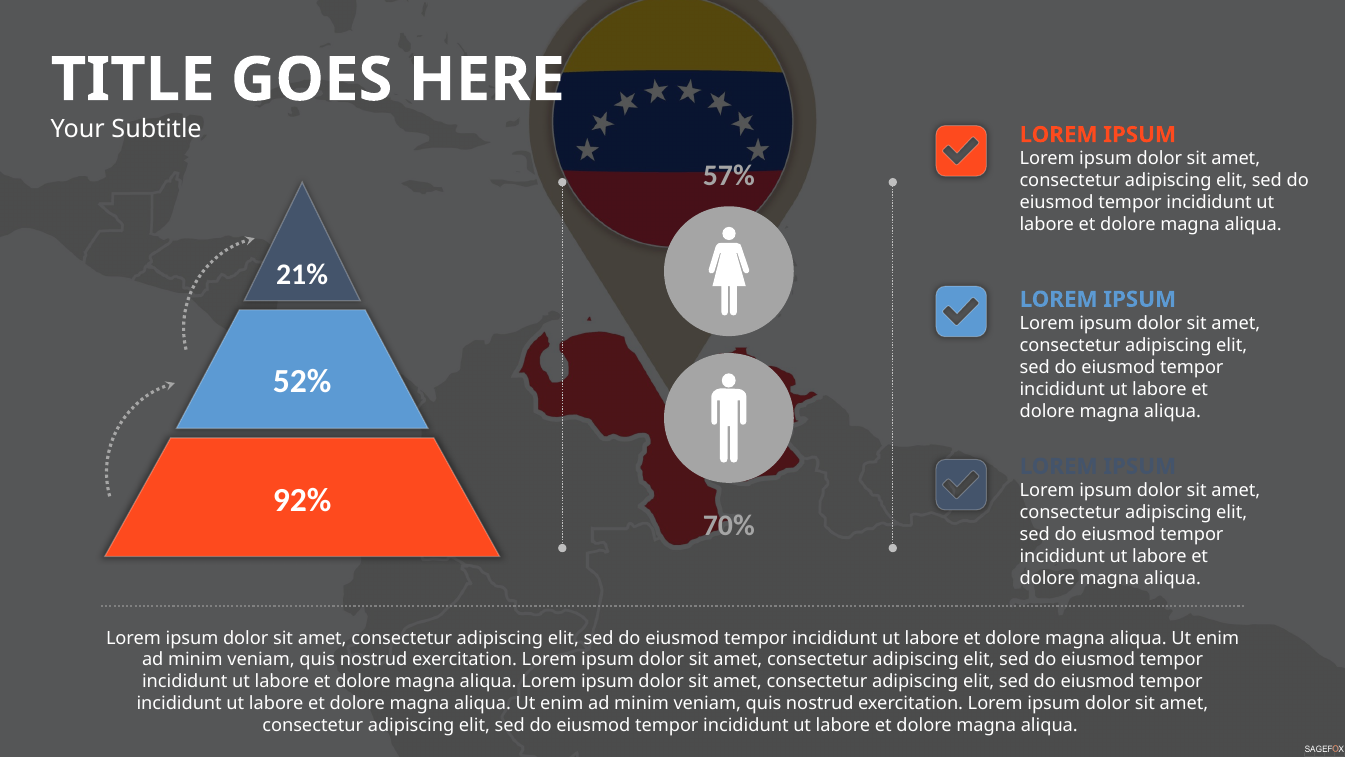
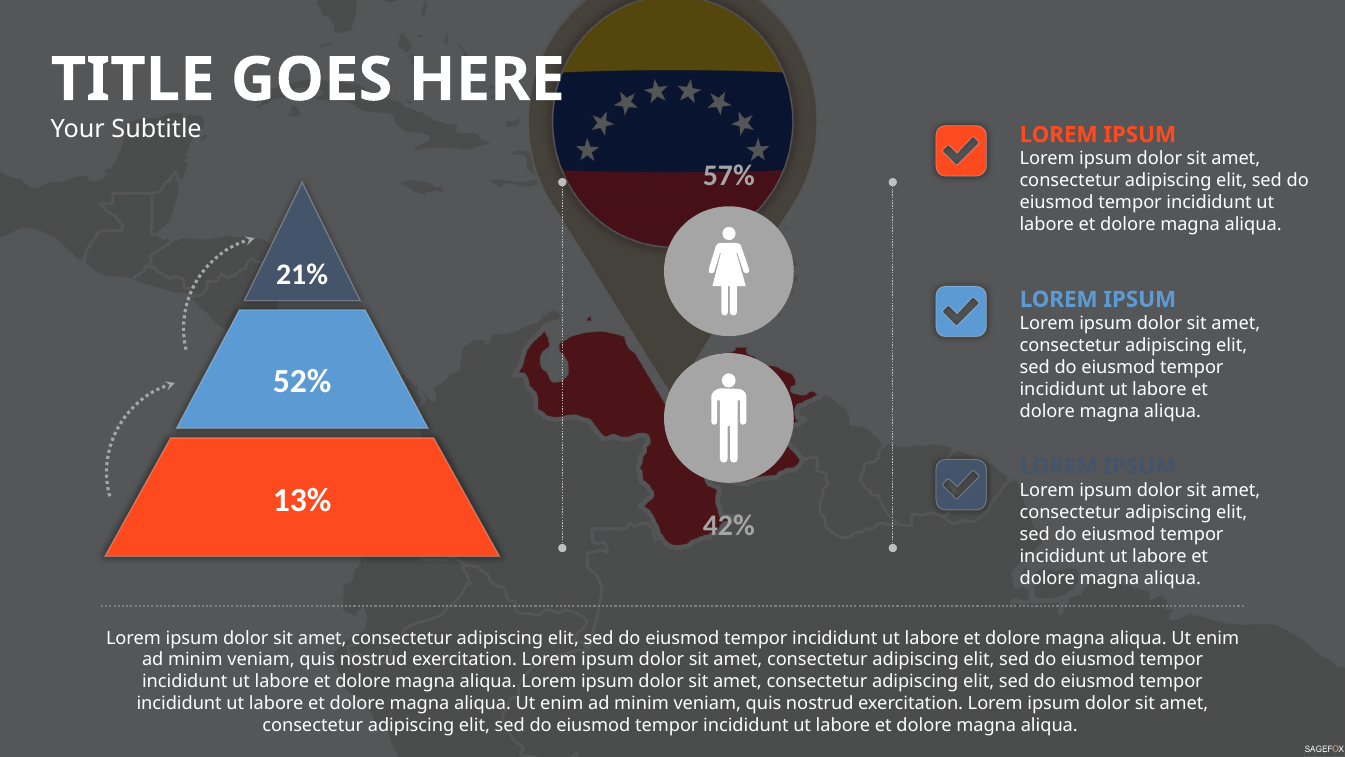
92%: 92% -> 13% (302, 500)
70%: 70% -> 42% (729, 525)
